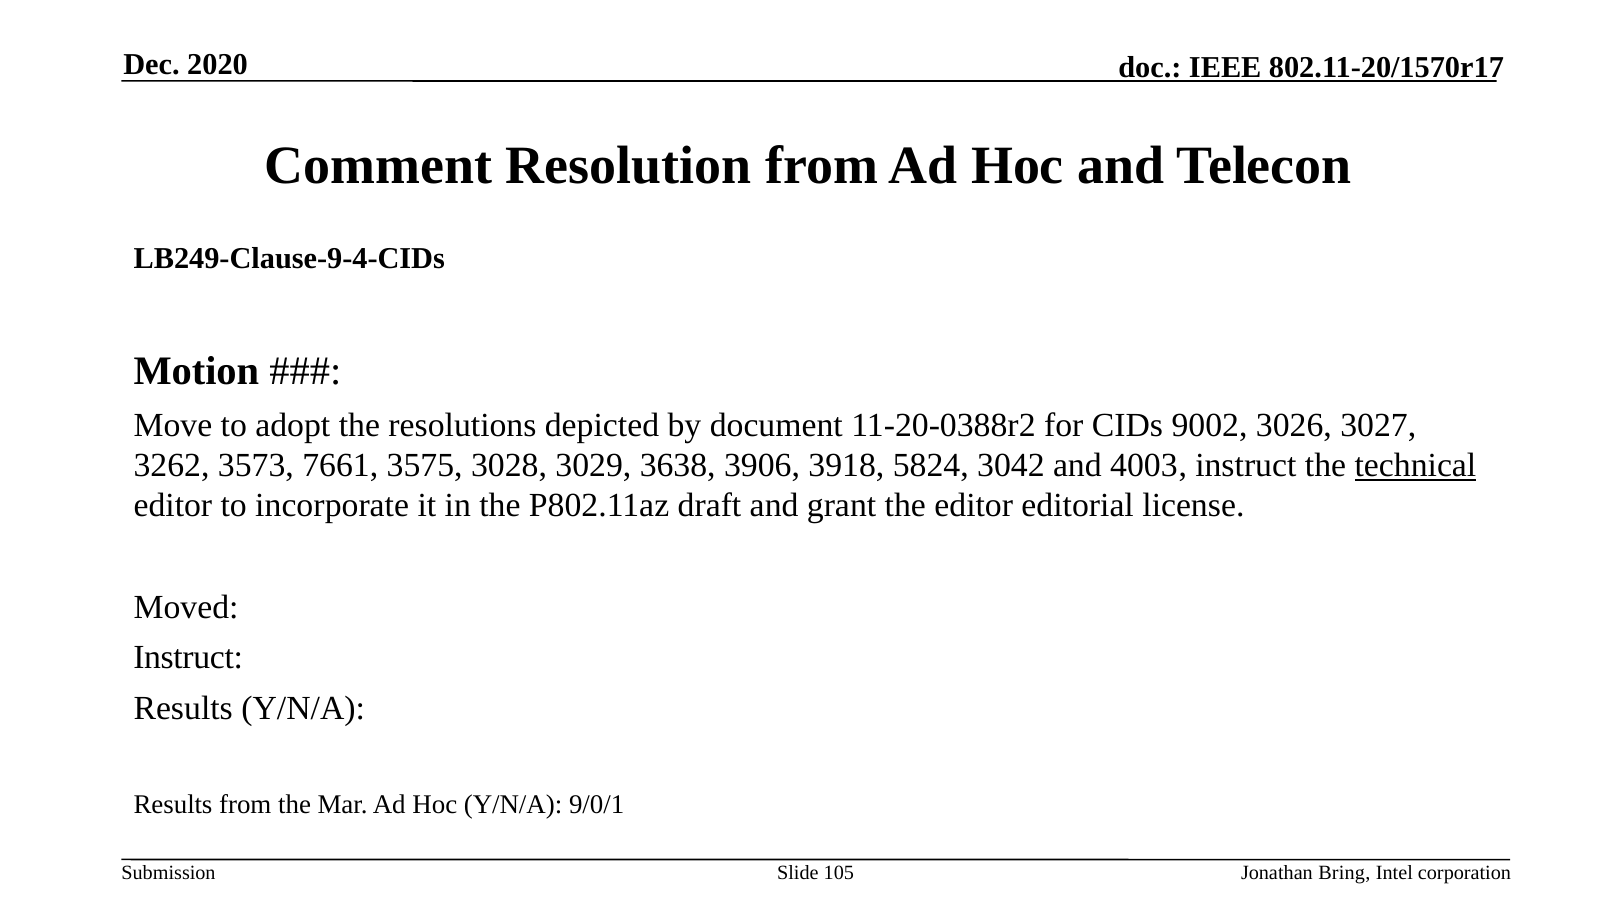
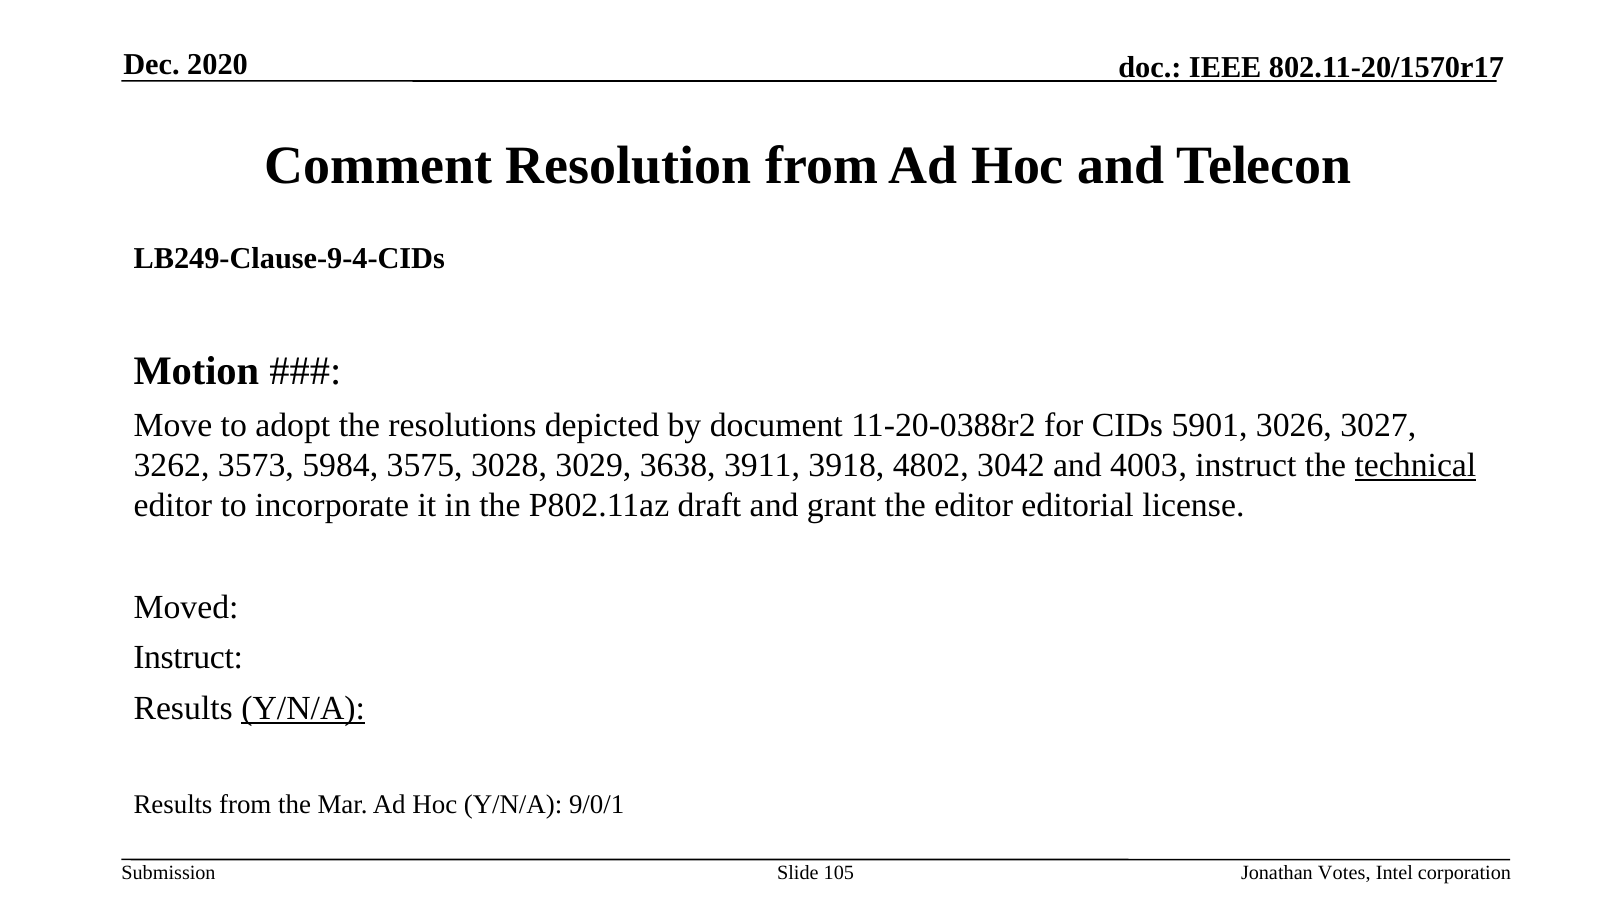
9002: 9002 -> 5901 (1210, 425)
7661: 7661 -> 5984 (340, 465)
3906: 3906 -> 3911 (762, 465)
5824: 5824 -> 4802 (931, 465)
Y/N/A underline: none -> present (303, 708)
Bring: Bring -> Votes (1344, 873)
